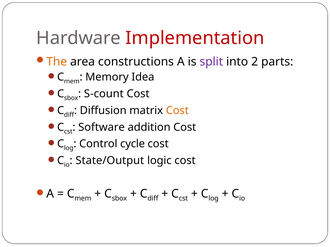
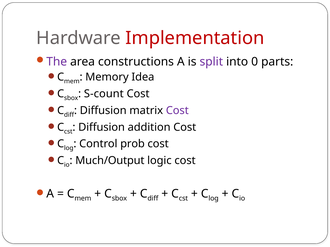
The colour: orange -> purple (57, 62)
2: 2 -> 0 (255, 62)
Cost colour: orange -> purple (177, 111)
Software: Software -> Diffusion (102, 127)
cycle: cycle -> prob (133, 144)
State/Output: State/Output -> Much/Output (110, 161)
